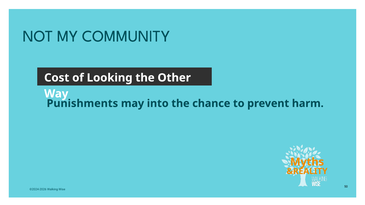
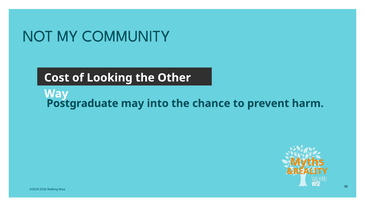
Punishments: Punishments -> Postgraduate (82, 104)
